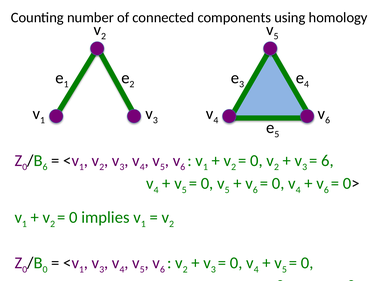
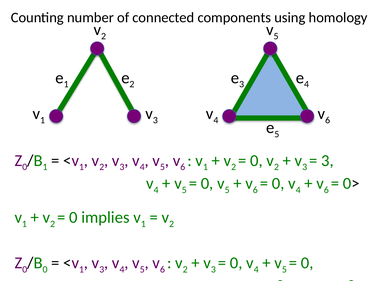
6: 6 -> 1 (45, 167)
6: 6 -> 3 (327, 160)
